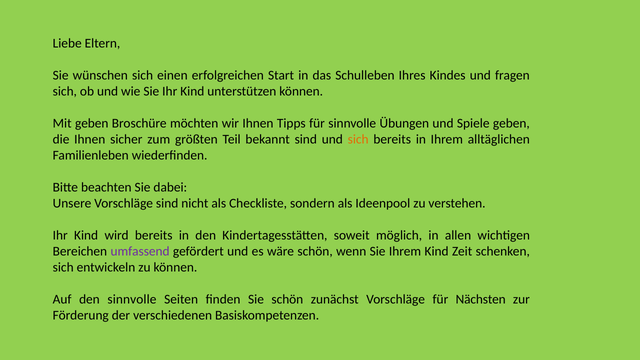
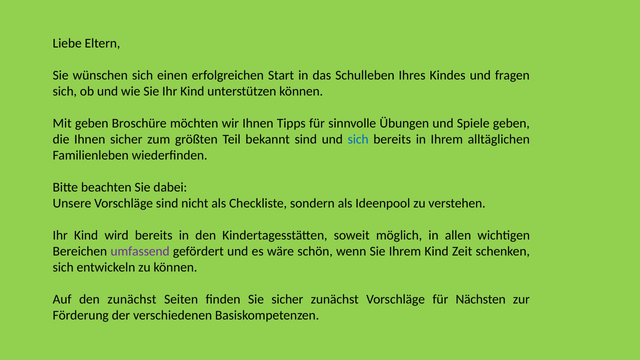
sich colour: orange -> blue (358, 139)
den sinnvolle: sinnvolle -> zunächst (132, 300)
Sie schön: schön -> sicher (287, 300)
